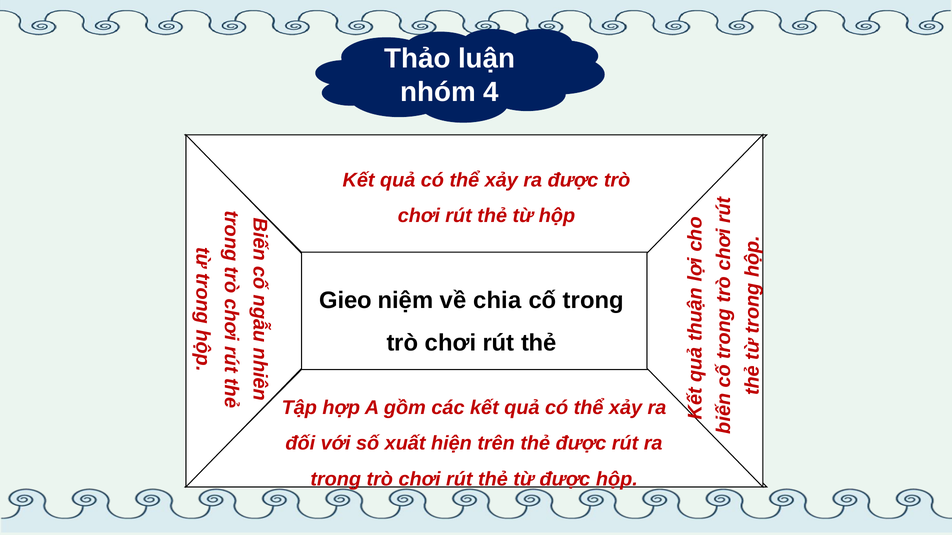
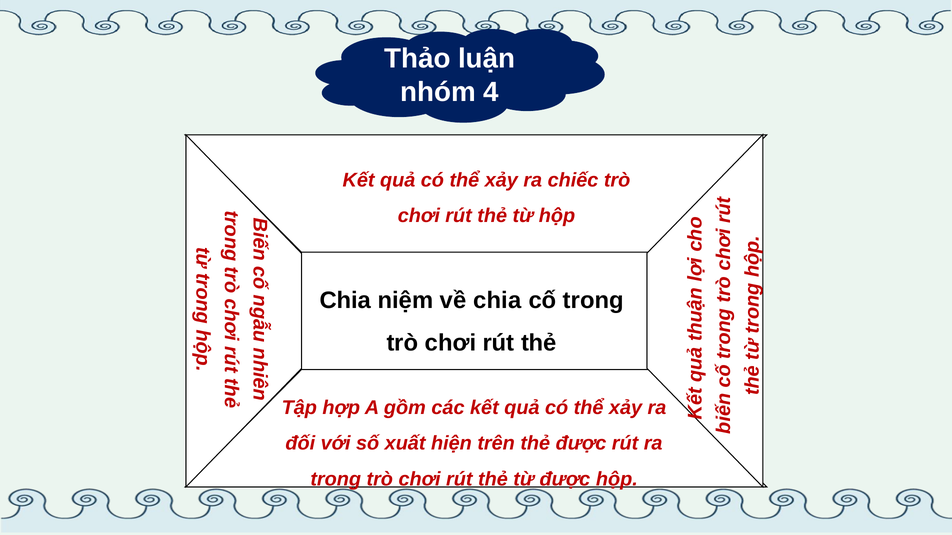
ra được: được -> chiếc (573, 180)
Gieo: Gieo -> Chia (345, 301)
